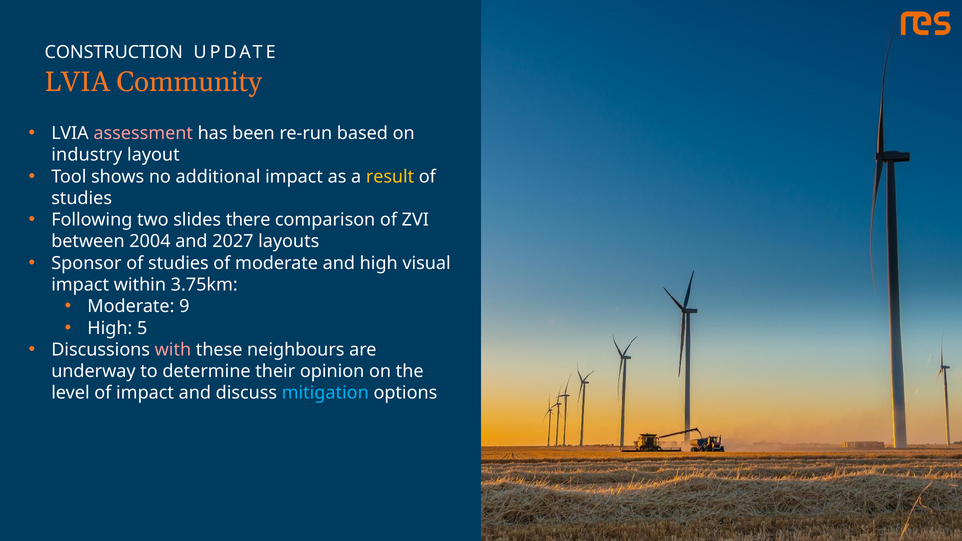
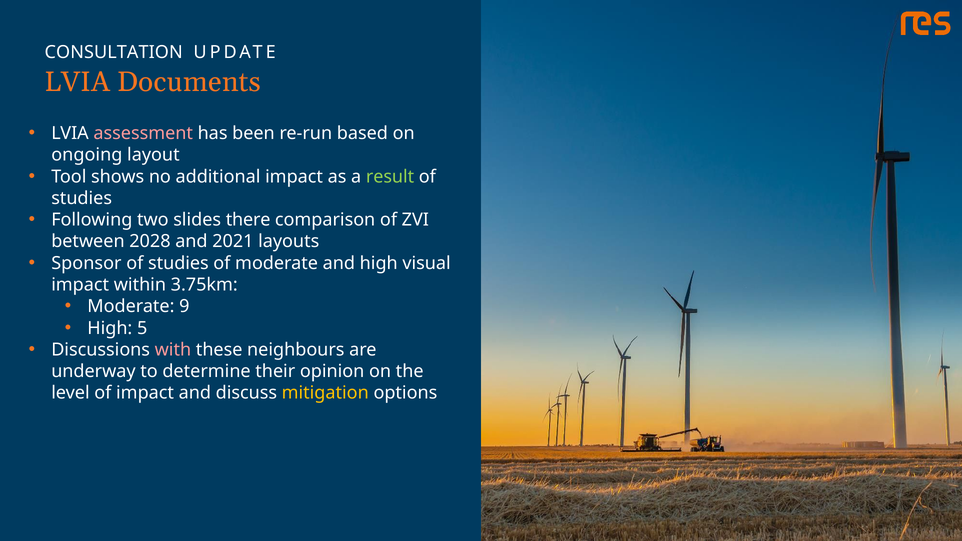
CONSTRUCTION: CONSTRUCTION -> CONSULTATION (114, 52)
Community: Community -> Documents (189, 82)
industry: industry -> ongoing (87, 155)
result colour: yellow -> light green (390, 177)
2004: 2004 -> 2028 (150, 242)
2027: 2027 -> 2021 (233, 242)
mitigation colour: light blue -> yellow (325, 393)
